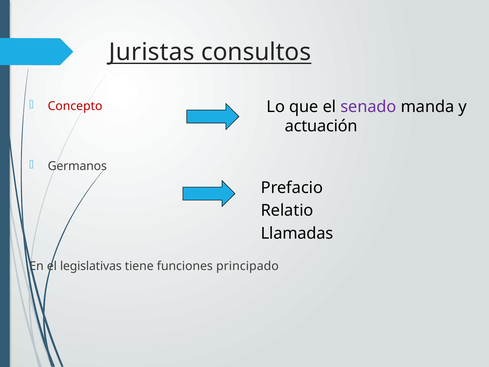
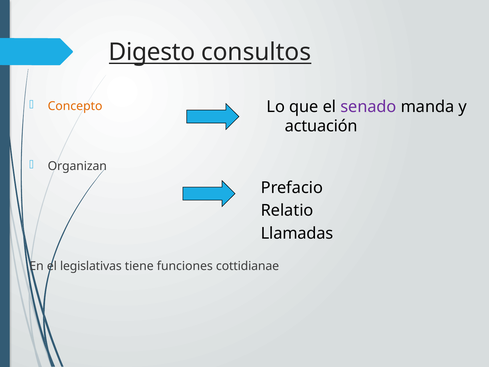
Juristas: Juristas -> Digesto (152, 52)
Concepto colour: red -> orange (75, 106)
Germanos: Germanos -> Organizan (77, 166)
principado: principado -> cottidianae (248, 266)
